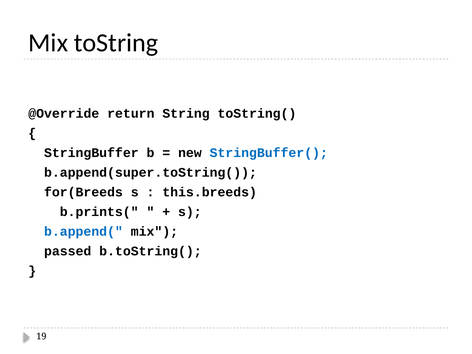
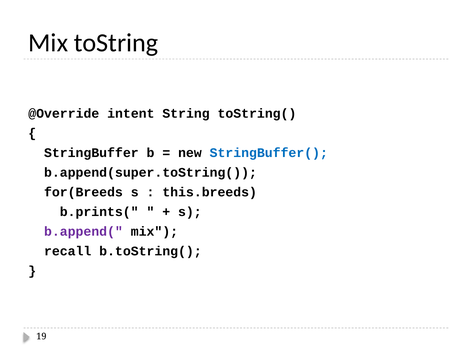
return: return -> intent (131, 113)
b.append( colour: blue -> purple (83, 232)
passed: passed -> recall (68, 251)
